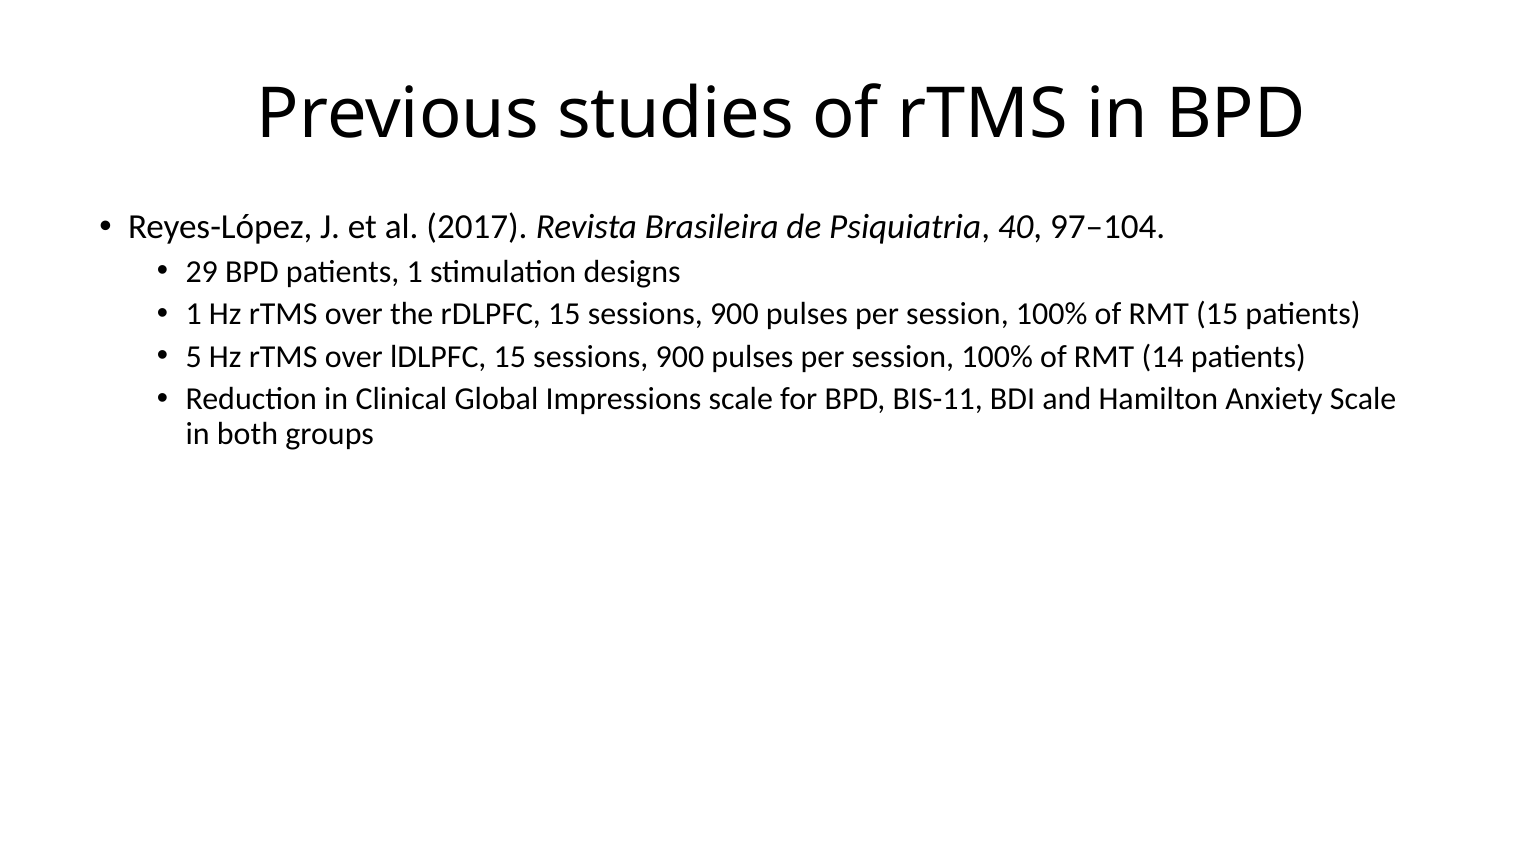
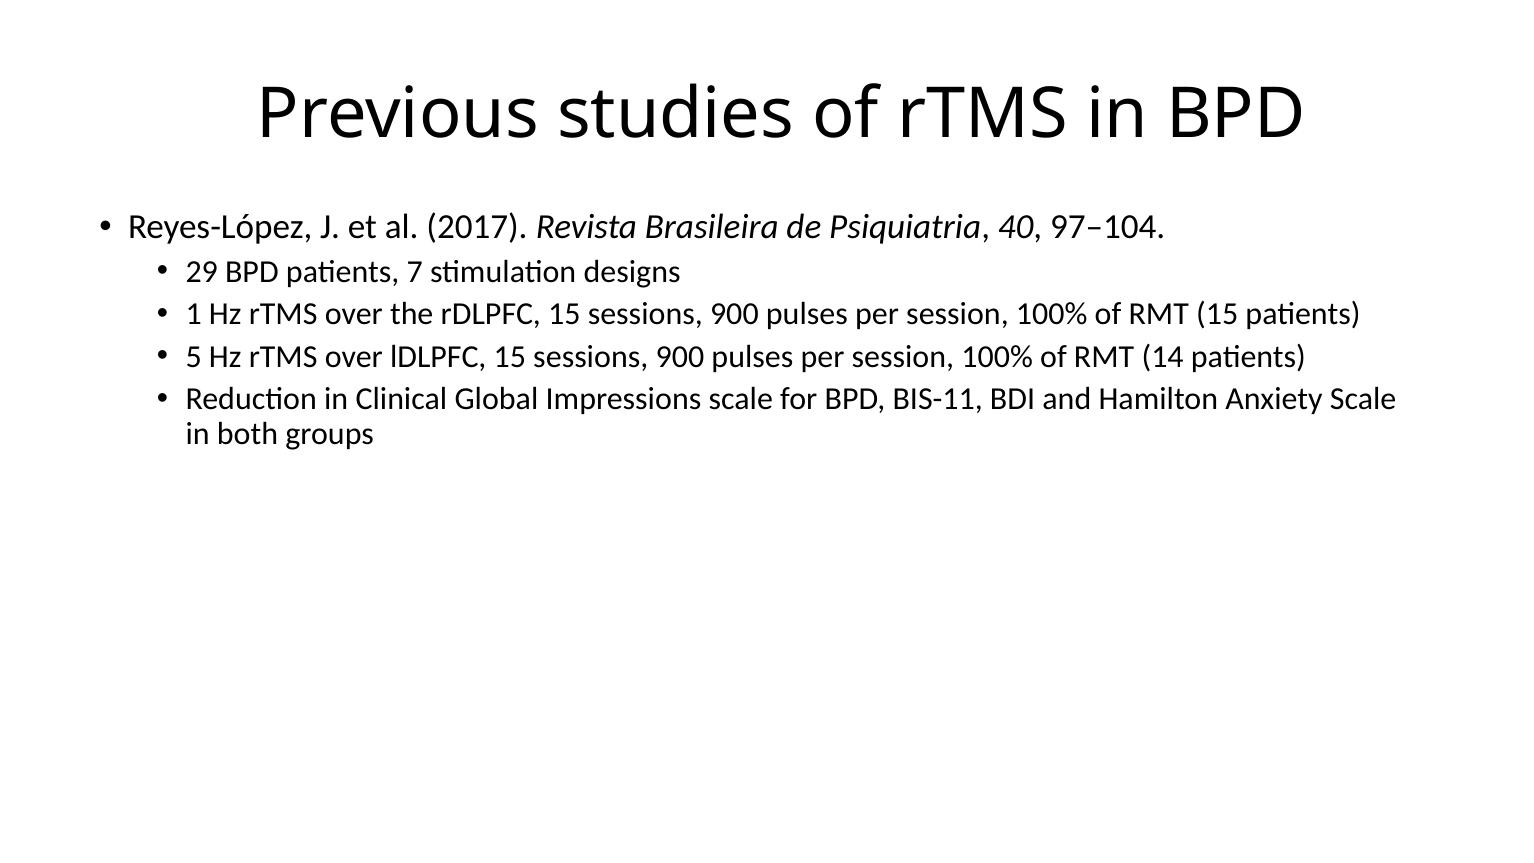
patients 1: 1 -> 7 (415, 272)
